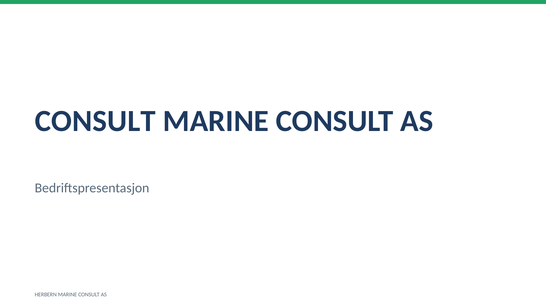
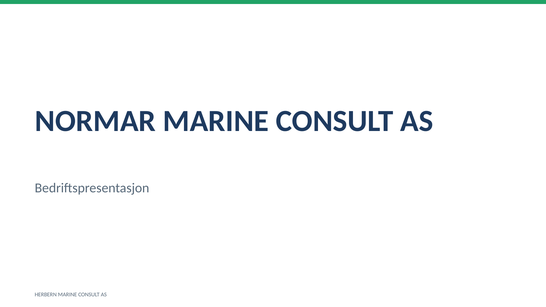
CONSULT: CONSULT -> NORMAR (95, 121)
